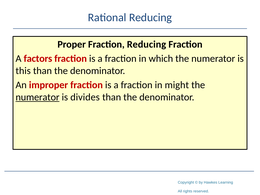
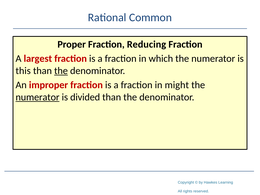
Rational Reducing: Reducing -> Common (150, 17)
factors: factors -> largest (38, 59)
the underline: none -> present (61, 71)
divides: divides -> divided (85, 97)
